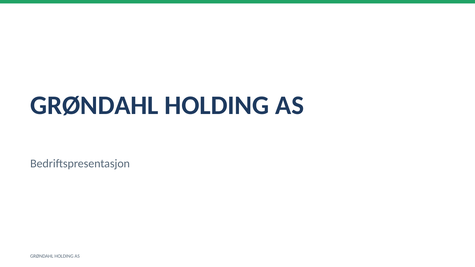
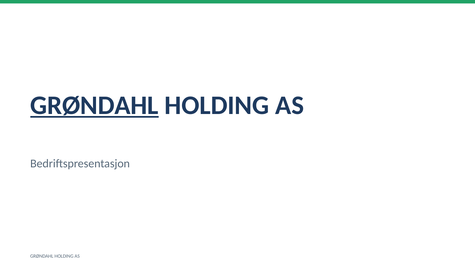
GRØNDAHL underline: none -> present (94, 105)
